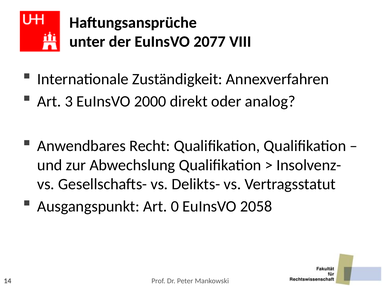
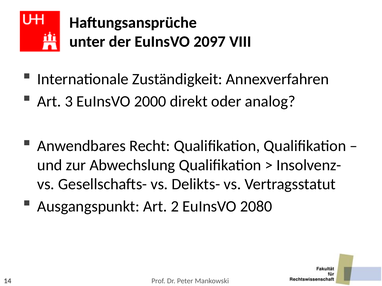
2077: 2077 -> 2097 (210, 42)
0: 0 -> 2 (175, 207)
2058: 2058 -> 2080 (256, 207)
